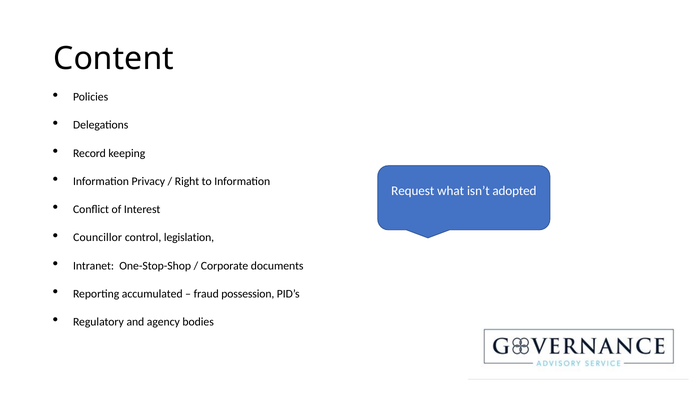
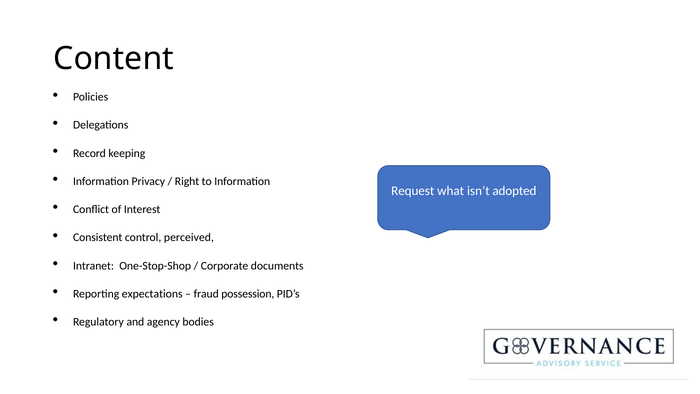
Councillor: Councillor -> Consistent (98, 237)
legislation: legislation -> perceived (189, 237)
accumulated: accumulated -> expectations (152, 294)
